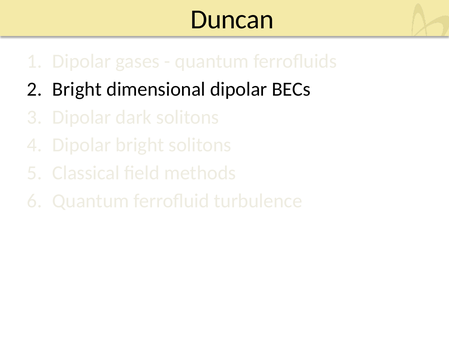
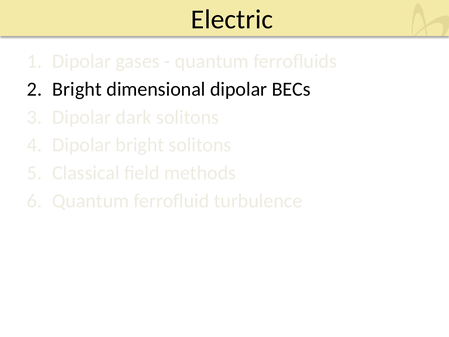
Duncan: Duncan -> Electric (232, 19)
